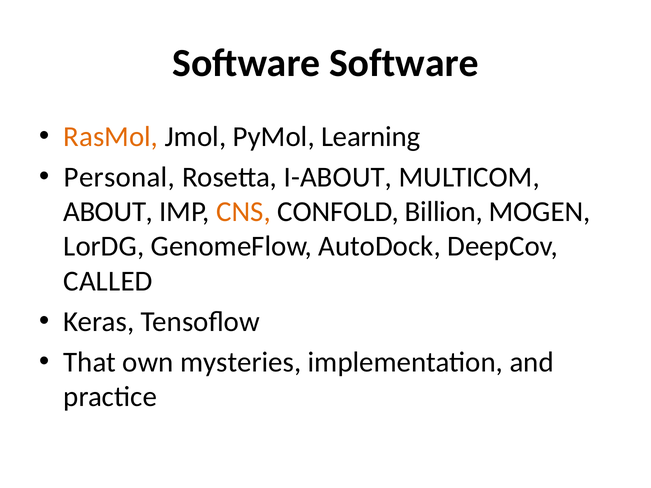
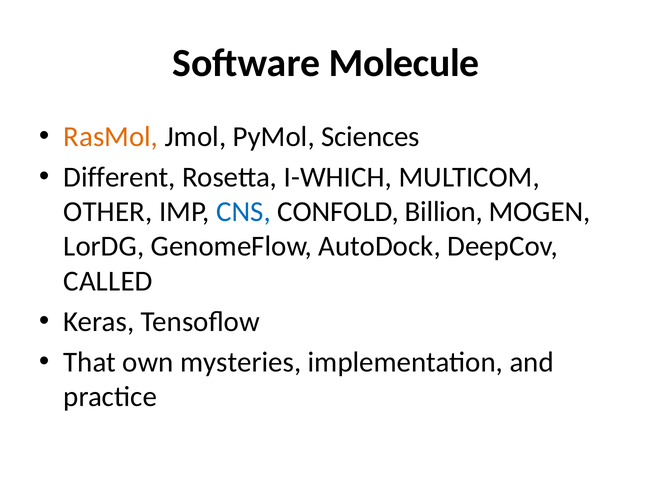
Software Software: Software -> Molecule (404, 63)
Learning: Learning -> Sciences (371, 137)
Personal: Personal -> Different (120, 177)
I-ABOUT: I-ABOUT -> I-WHICH (338, 177)
ABOUT: ABOUT -> OTHER (108, 212)
CNS colour: orange -> blue (243, 212)
